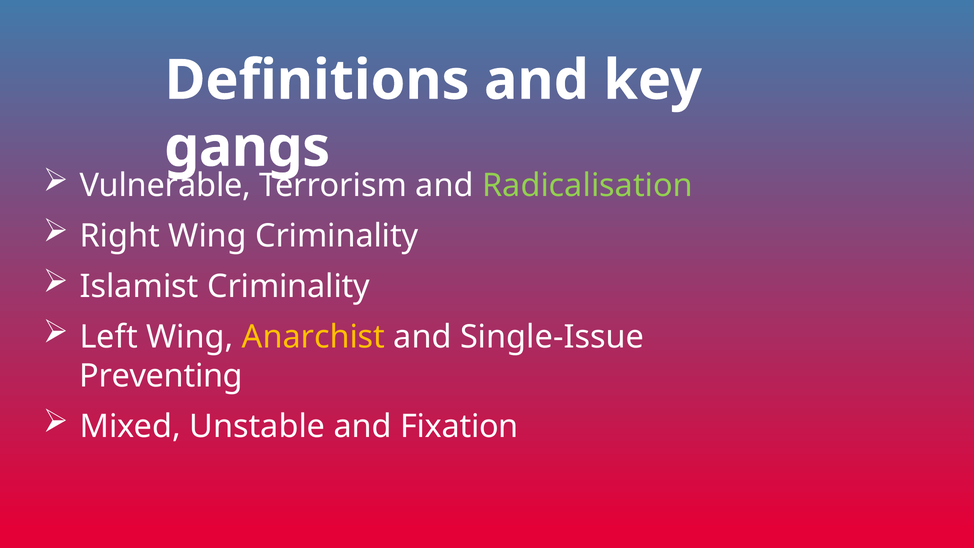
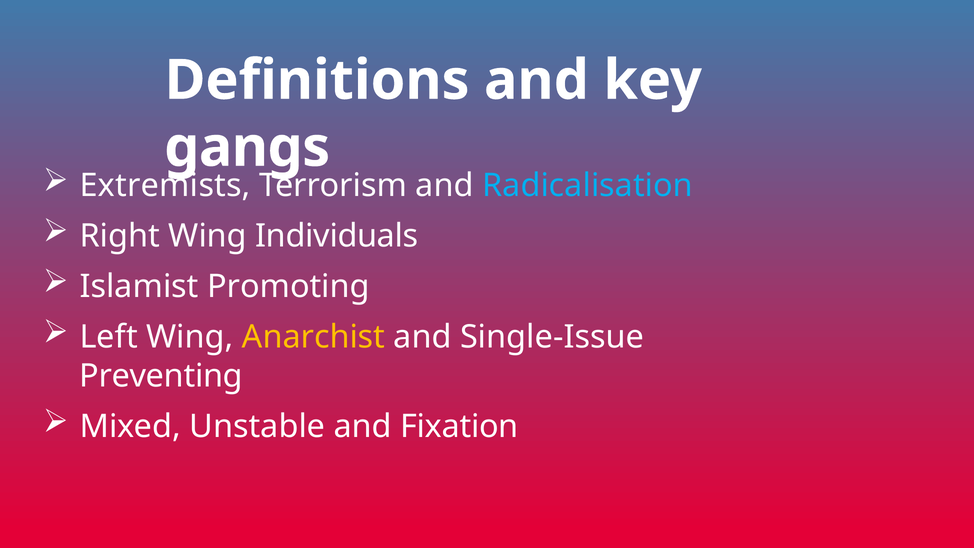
Vulnerable: Vulnerable -> Extremists (165, 186)
Radicalisation colour: light green -> light blue (588, 186)
Wing Criminality: Criminality -> Individuals (337, 236)
Islamist Criminality: Criminality -> Promoting (289, 287)
